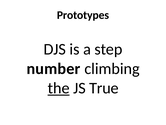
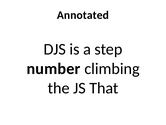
Prototypes: Prototypes -> Annotated (83, 15)
the underline: present -> none (59, 88)
True: True -> That (104, 88)
